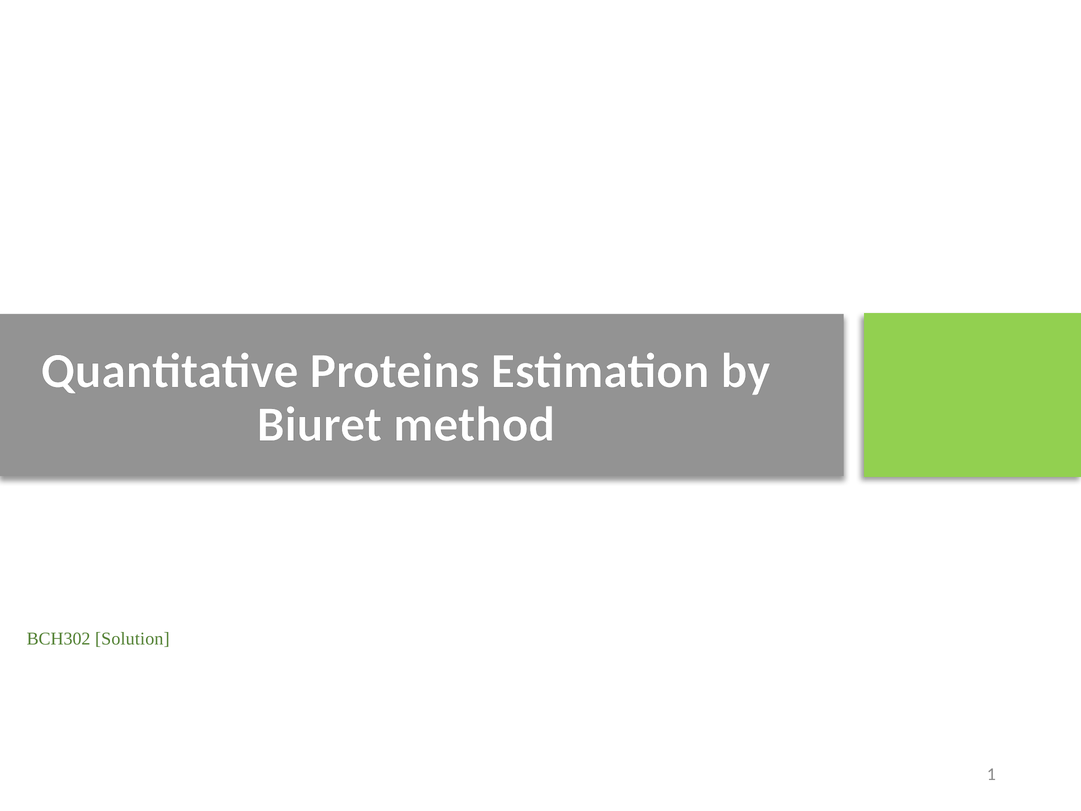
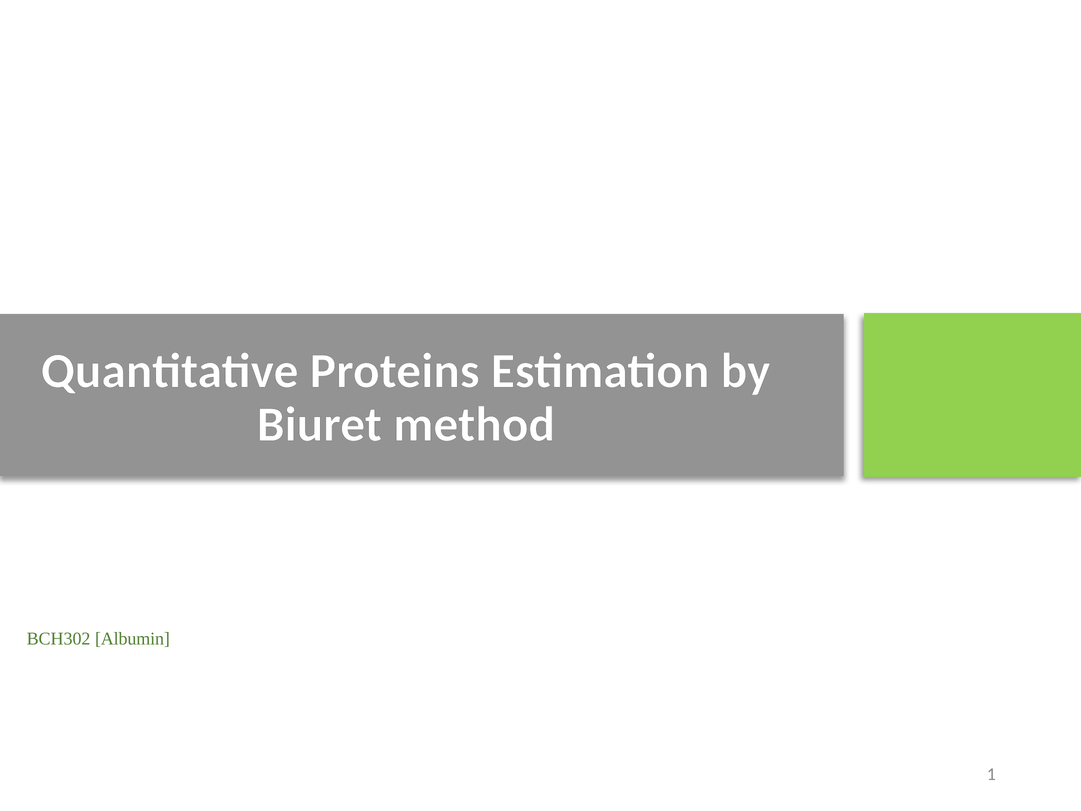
Solution: Solution -> Albumin (132, 638)
